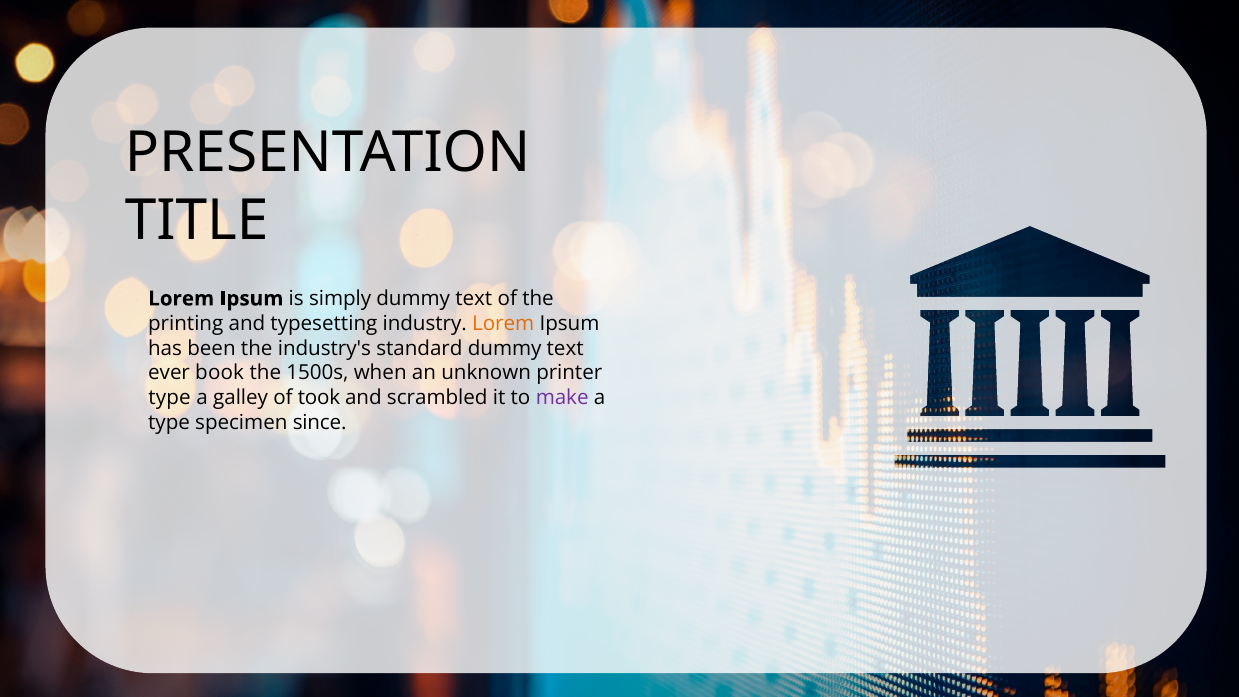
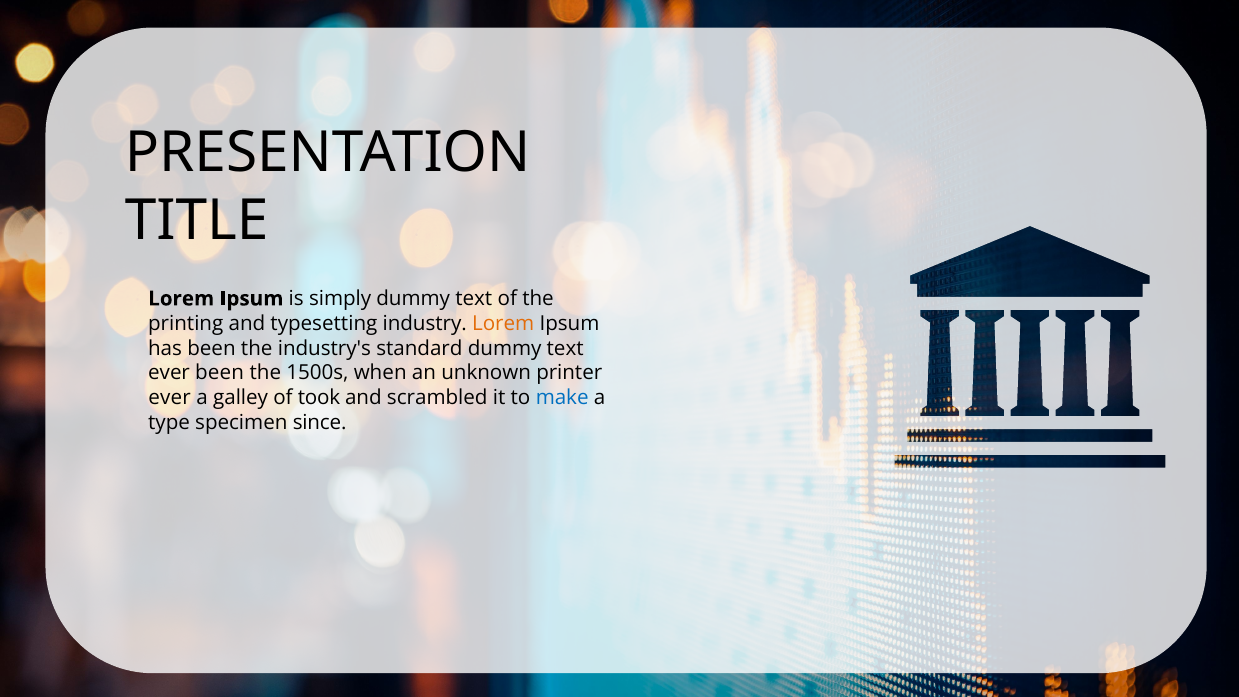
ever book: book -> been (220, 373)
type: type -> ever (170, 398)
make colour: purple -> blue (562, 398)
